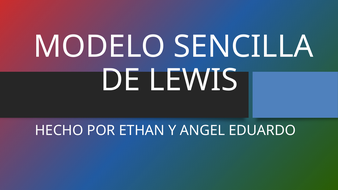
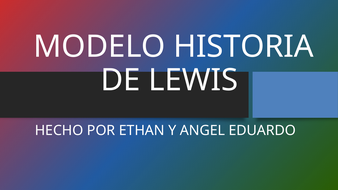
SENCILLA: SENCILLA -> HISTORIA (243, 47)
